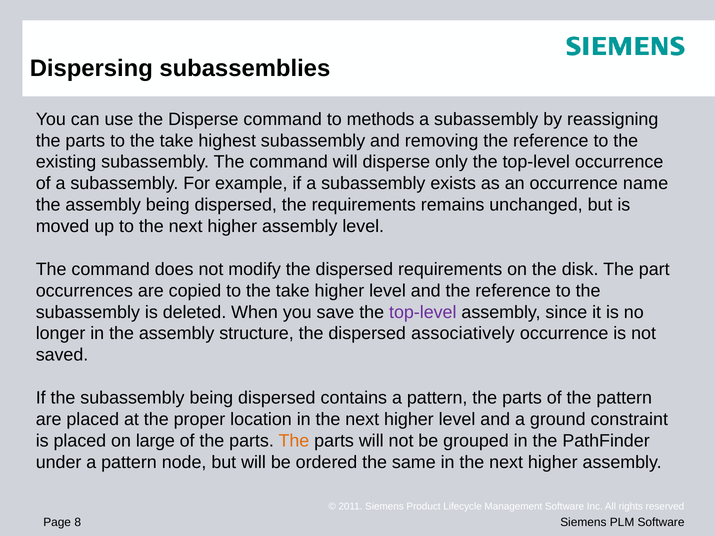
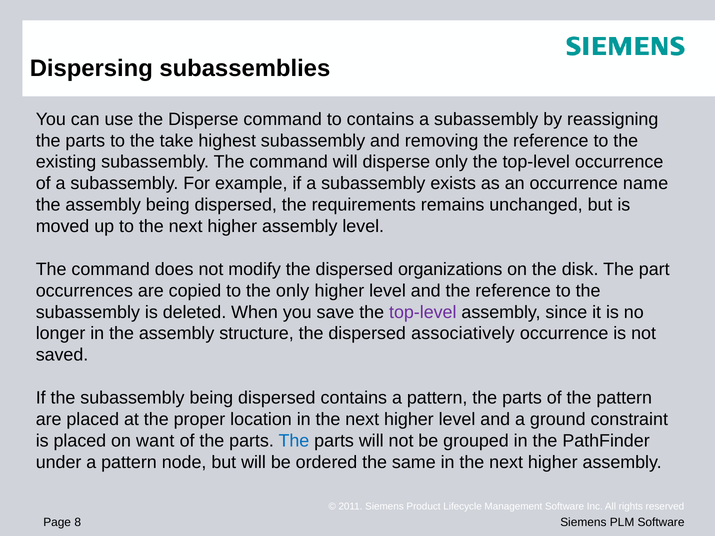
to methods: methods -> contains (380, 119)
dispersed requirements: requirements -> organizations (450, 269)
copied to the take: take -> only (293, 291)
large: large -> want (155, 441)
The colour: orange -> blue (294, 441)
